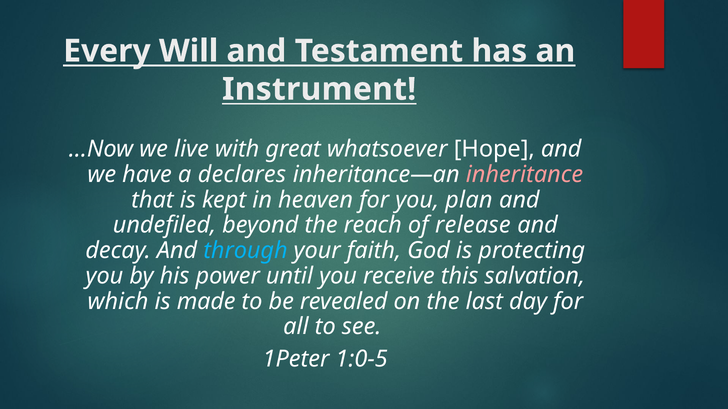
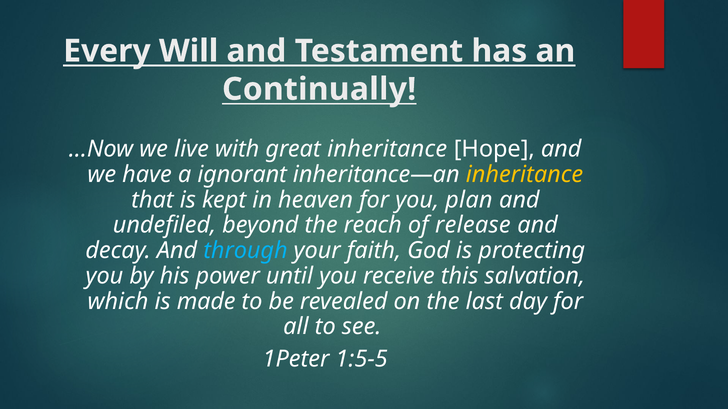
Instrument: Instrument -> Continually (319, 89)
great whatsoever: whatsoever -> inheritance (387, 149)
declares: declares -> ignorant (242, 175)
inheritance colour: pink -> yellow (524, 175)
1:0-5: 1:0-5 -> 1:5-5 (362, 359)
